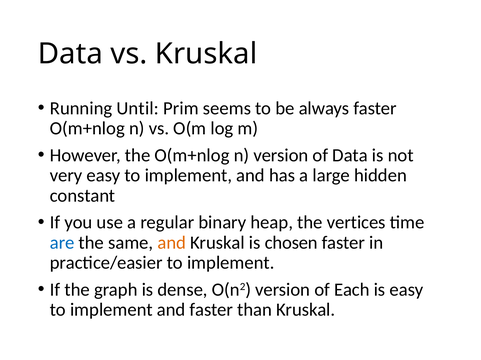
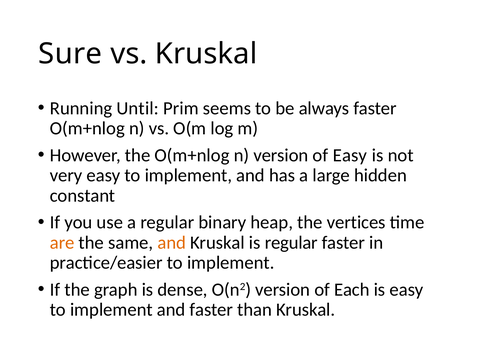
Data: Data -> Sure (70, 54)
of Data: Data -> Easy (350, 156)
are colour: blue -> orange (62, 243)
is chosen: chosen -> regular (291, 243)
